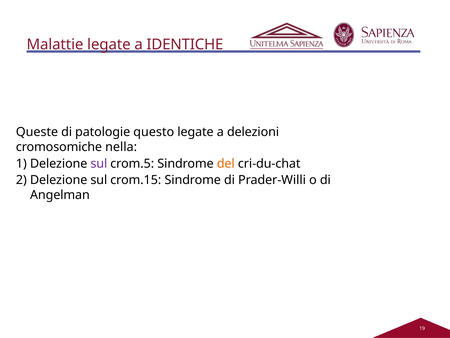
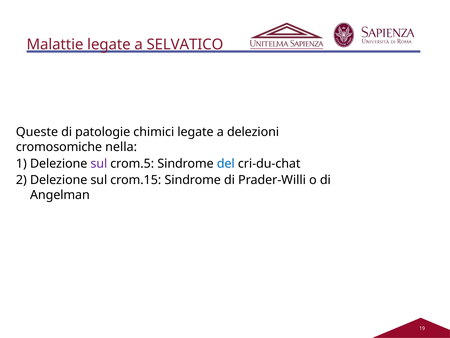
IDENTICHE: IDENTICHE -> SELVATICO (185, 44)
questo: questo -> chimici (154, 132)
del colour: orange -> blue (226, 164)
